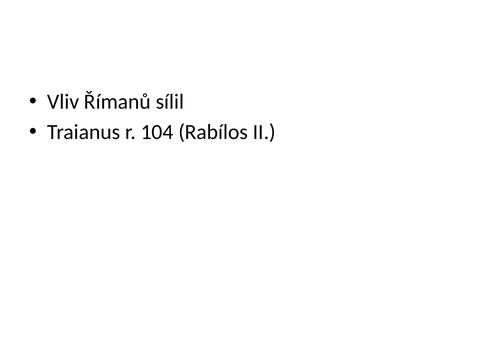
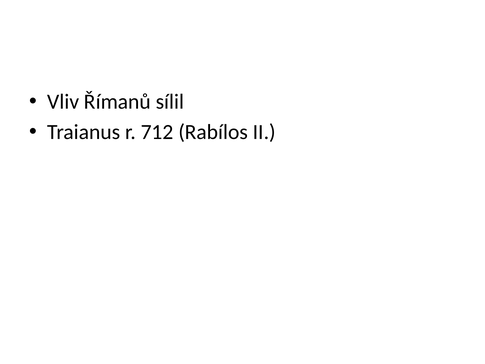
104: 104 -> 712 (157, 132)
